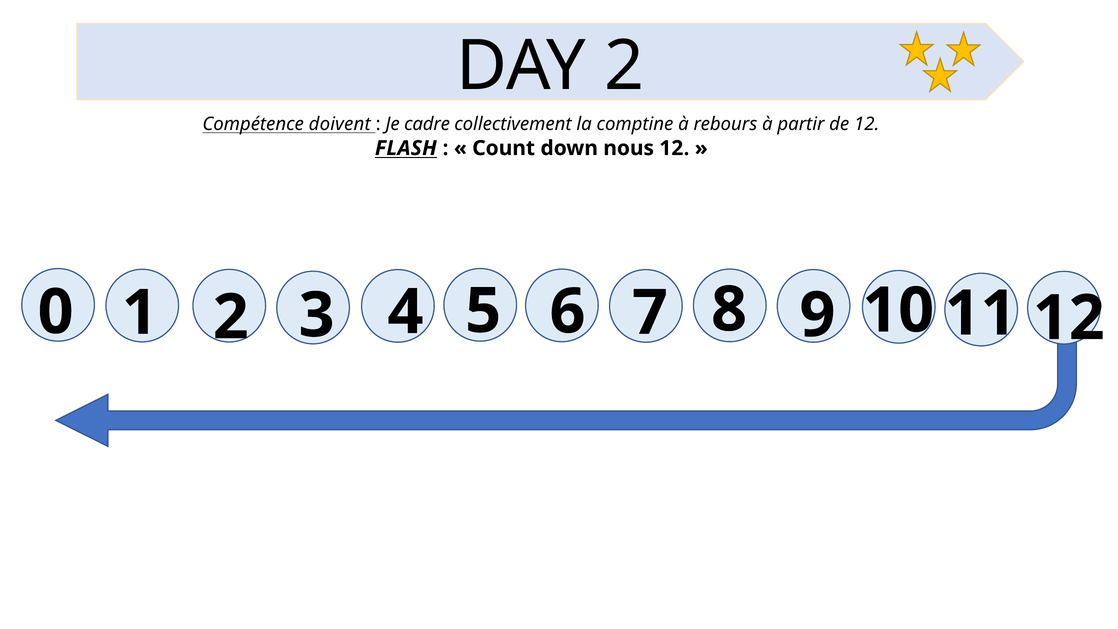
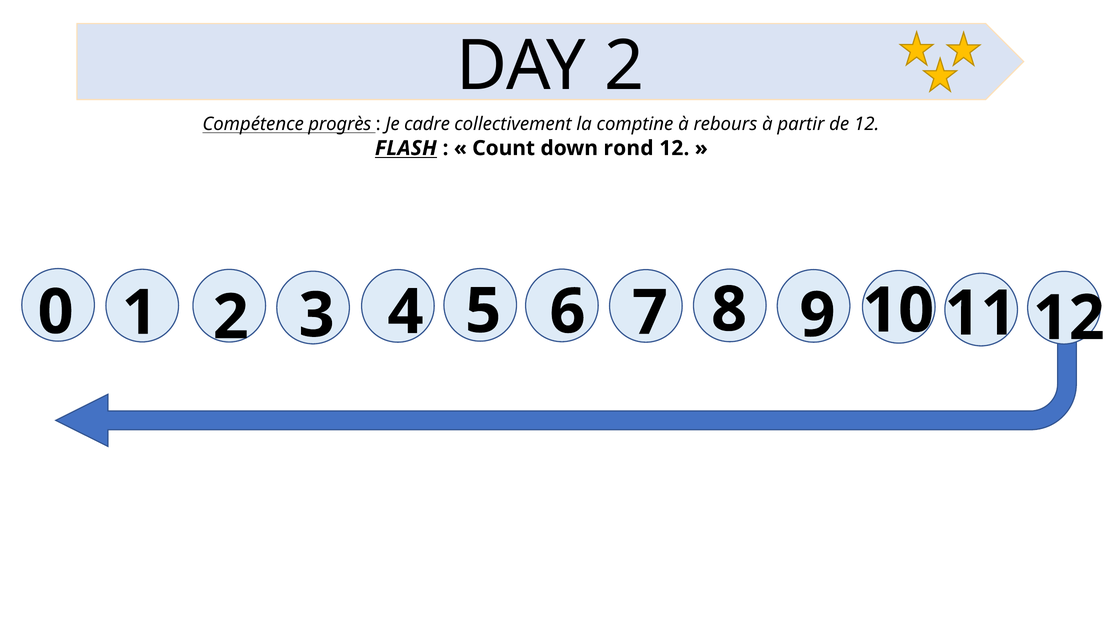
doivent: doivent -> progrès (340, 124)
nous: nous -> rond (629, 148)
